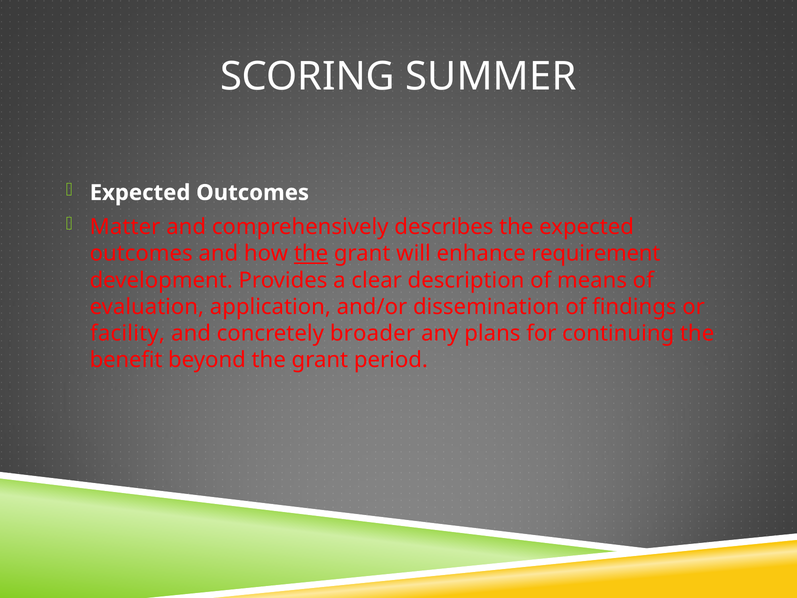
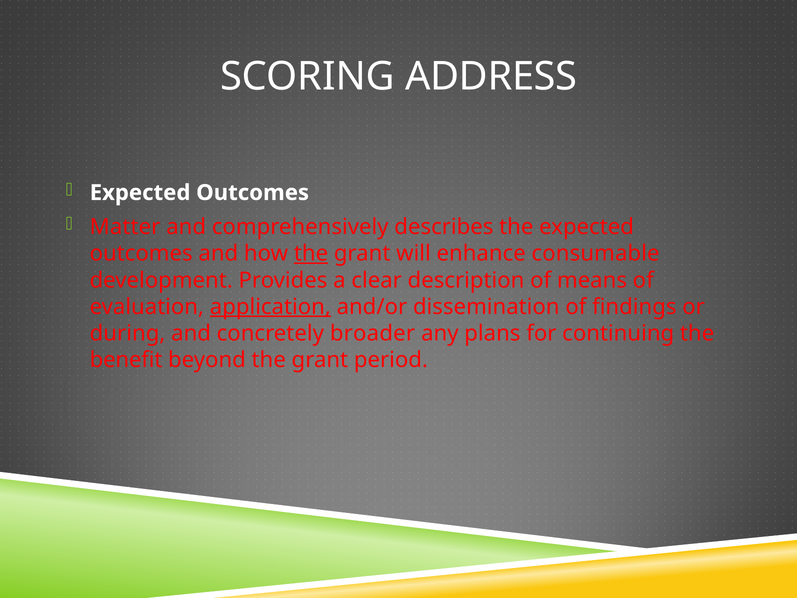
SUMMER: SUMMER -> ADDRESS (491, 77)
requirement: requirement -> consumable (596, 254)
application underline: none -> present (270, 307)
facility: facility -> during (128, 333)
